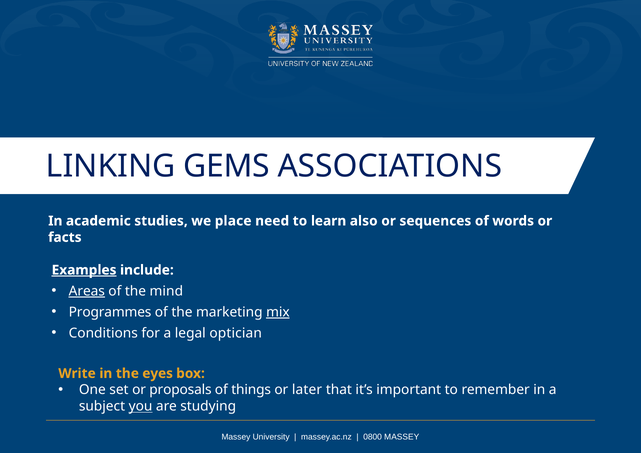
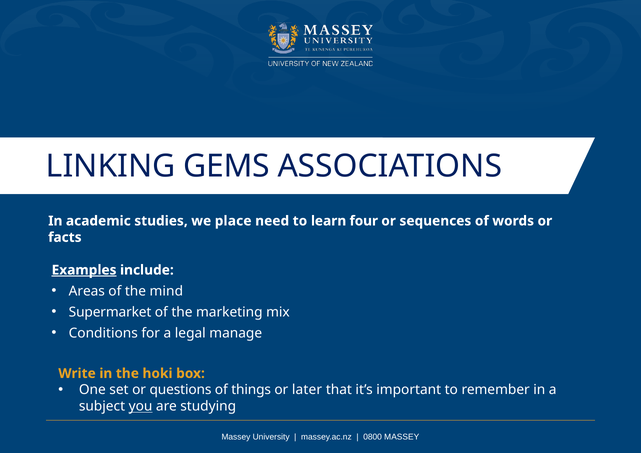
also: also -> four (364, 221)
Areas underline: present -> none (87, 291)
Programmes: Programmes -> Supermarket (110, 312)
mix underline: present -> none (278, 312)
optician: optician -> manage (236, 333)
eyes: eyes -> hoki (158, 374)
proposals: proposals -> questions (180, 390)
